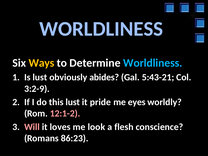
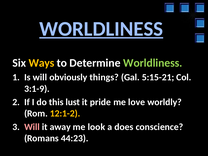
WORLDLINESS underline: none -> present (101, 29)
Worldliness colour: light blue -> light green (153, 63)
Is lust: lust -> will (40, 77)
abides: abides -> things (104, 77)
5:43-21: 5:43-21 -> 5:15-21 (158, 77)
3:2-9: 3:2-9 -> 3:1-9 (37, 89)
eyes: eyes -> love (137, 102)
12:1-2 colour: pink -> yellow (65, 114)
loves: loves -> away (60, 127)
flesh: flesh -> does (124, 127)
86:23: 86:23 -> 44:23 (75, 138)
